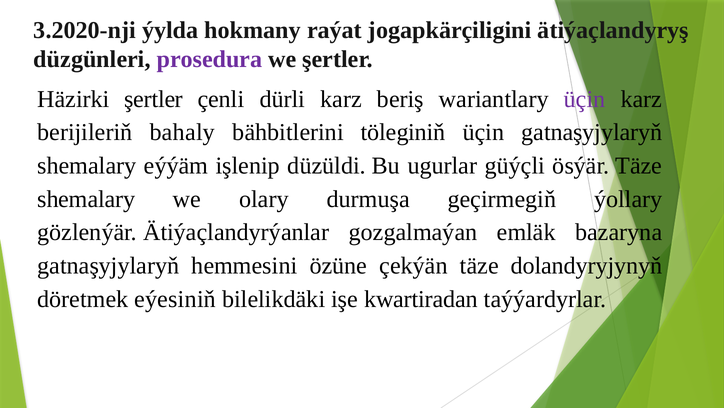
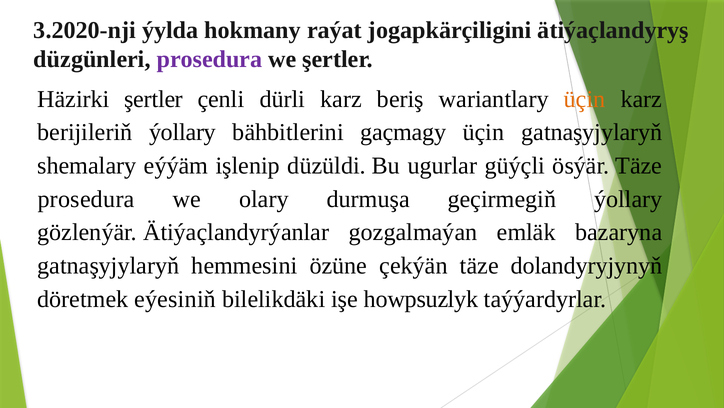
üçin colour: purple -> orange (585, 99)
berijileriň bahaly: bahaly -> ýollary (183, 132)
töleginiň: töleginiň -> gaçmagy (403, 132)
shemalary: shemalary -> prosedura (86, 199)
kwartiradan: kwartiradan -> howpsuzlyk (421, 299)
